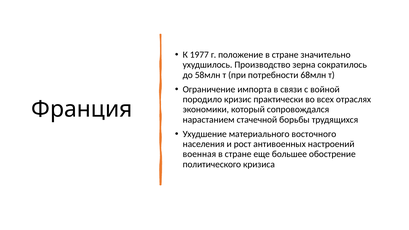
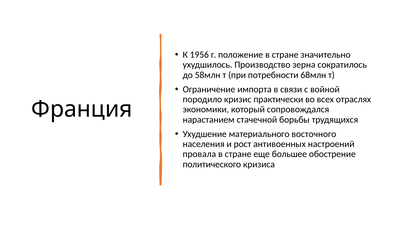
1977: 1977 -> 1956 (199, 55)
военная: военная -> провала (199, 154)
